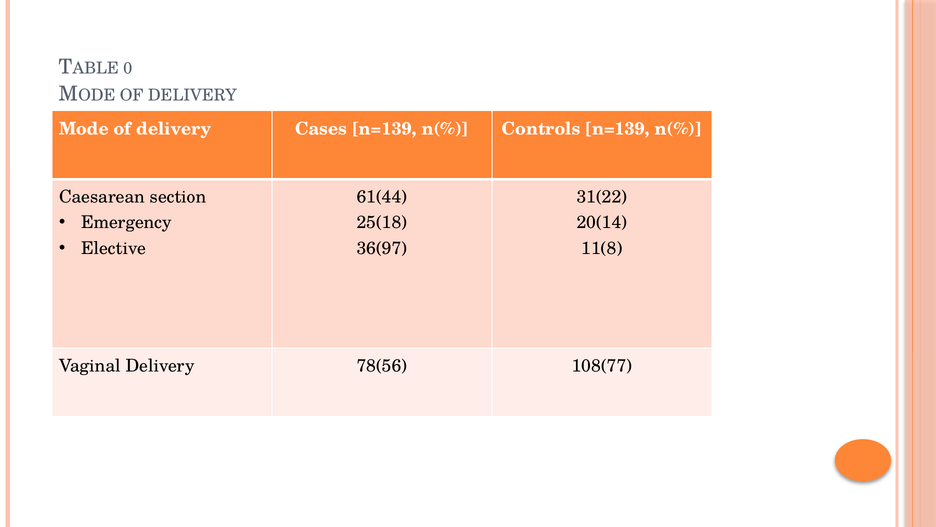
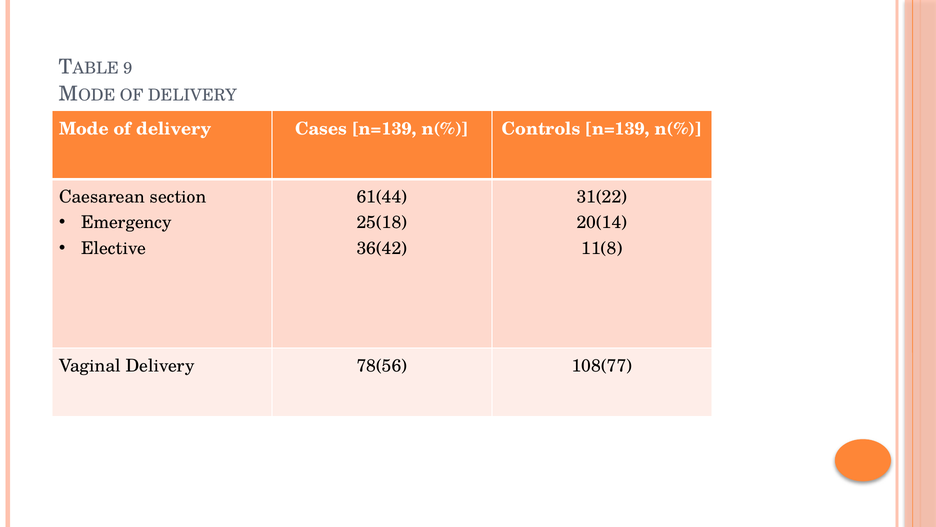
0: 0 -> 9 (128, 68)
36(97: 36(97 -> 36(42 (382, 248)
